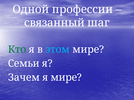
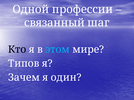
Кто colour: green -> black (17, 50)
Семьи: Семьи -> Типов (24, 64)
я мире: мире -> один (66, 78)
